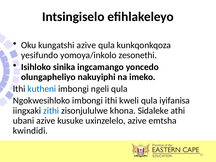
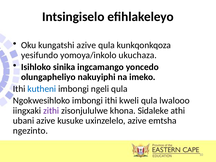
zesonethi: zesonethi -> ukuchaza (138, 55)
iyifanisa: iyifanisa -> lwalooo (175, 101)
zithi colour: blue -> purple (51, 111)
kwindidi: kwindidi -> ngezinto (30, 131)
